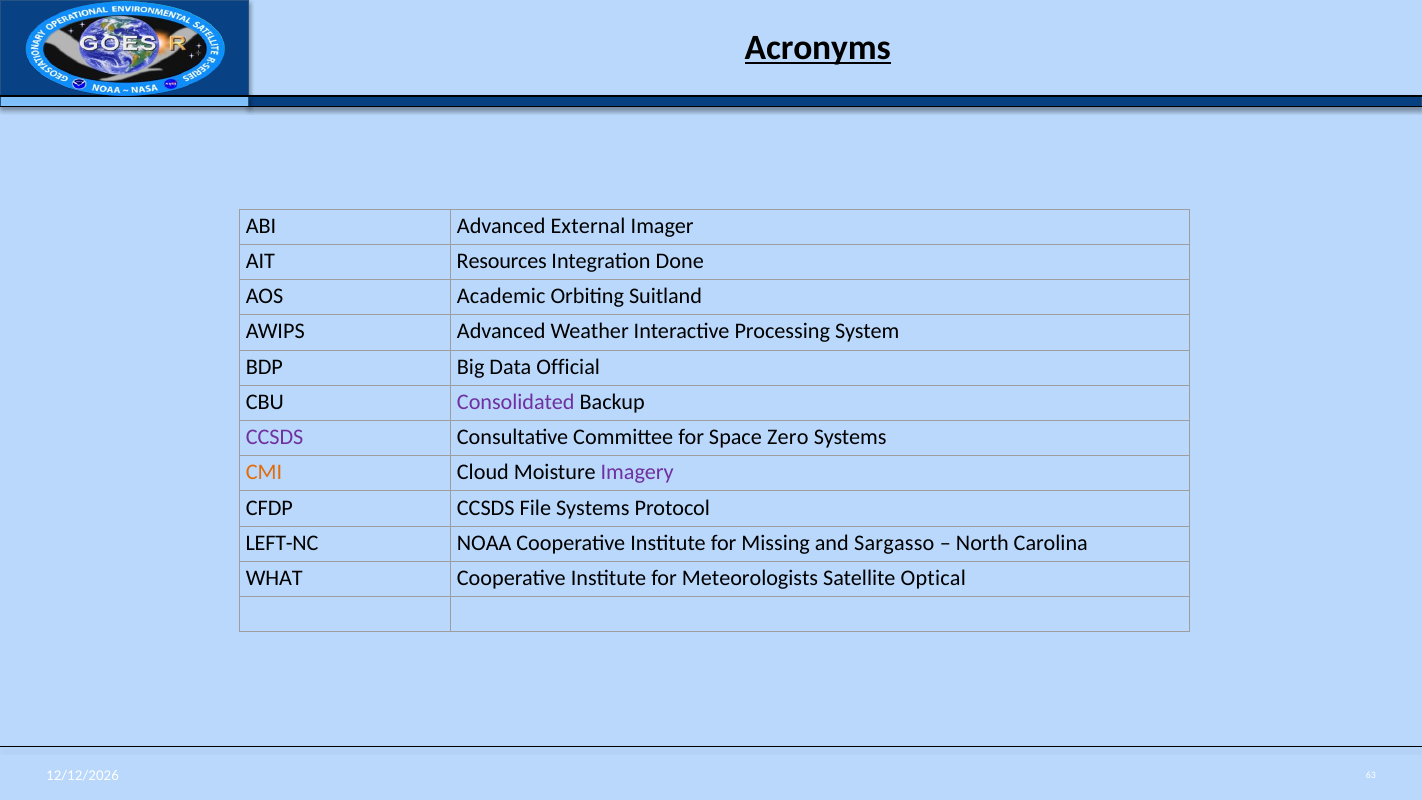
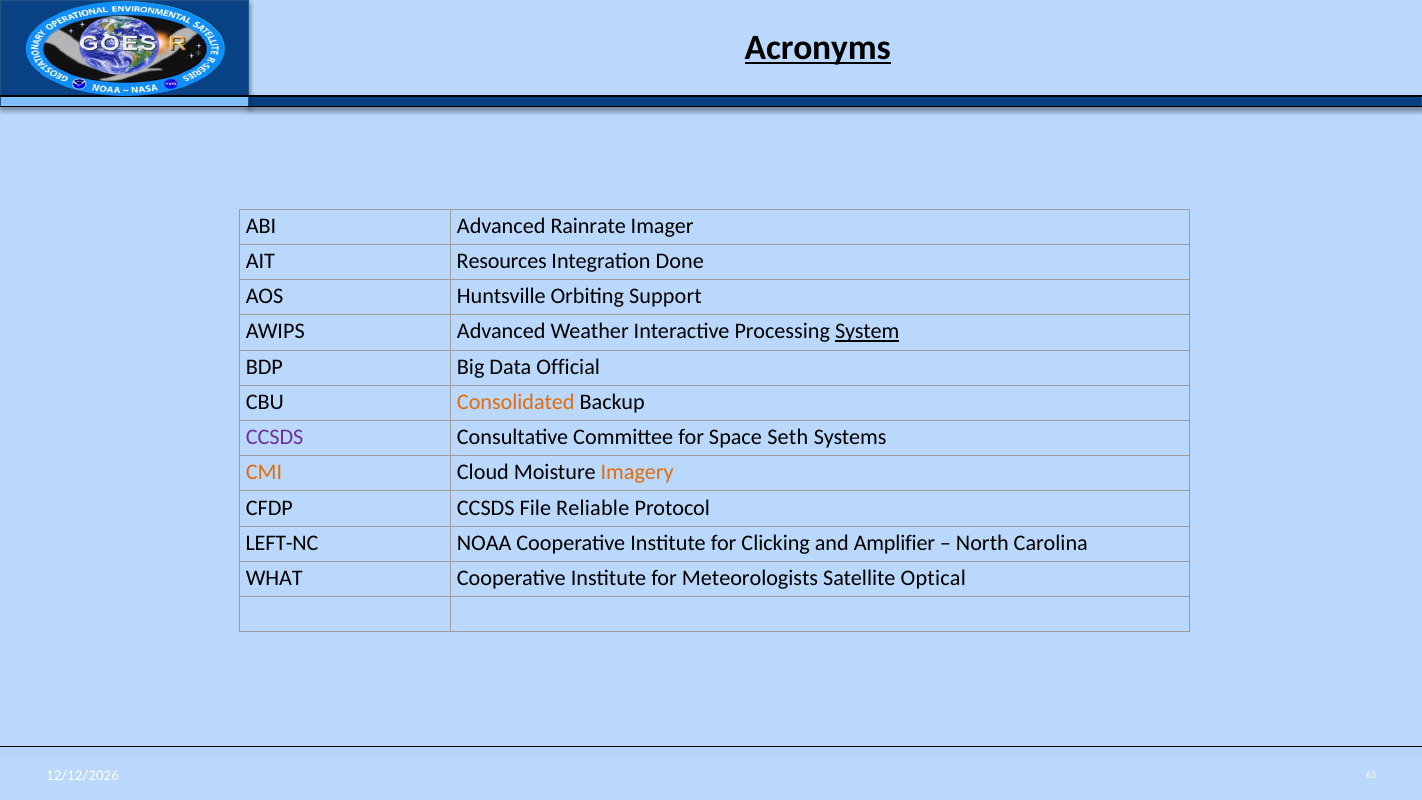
External: External -> Rainrate (588, 226)
Academic: Academic -> Huntsville (501, 296)
Suitland: Suitland -> Support (665, 296)
System underline: none -> present (867, 332)
Consolidated colour: purple -> orange (516, 402)
Zero: Zero -> Seth (788, 437)
Imagery colour: purple -> orange (637, 472)
File Systems: Systems -> Reliable (593, 508)
Missing: Missing -> Clicking (776, 543)
Sargasso: Sargasso -> Amplifier (894, 543)
